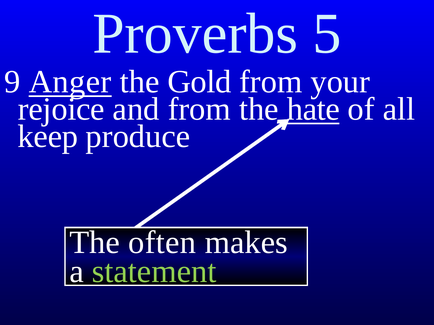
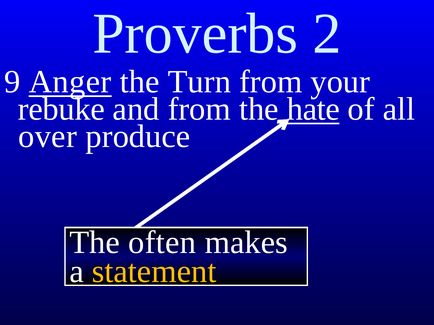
5: 5 -> 2 (327, 34)
Gold: Gold -> Turn (199, 82)
rejoice: rejoice -> rebuke (61, 109)
keep: keep -> over (48, 137)
statement colour: light green -> yellow (154, 272)
